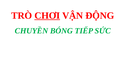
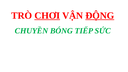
ĐỘNG underline: none -> present (100, 16)
